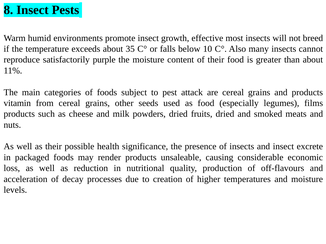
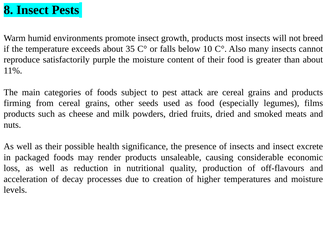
growth effective: effective -> products (207, 38)
vitamin: vitamin -> firming (17, 103)
